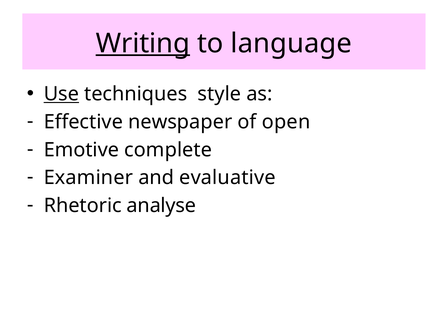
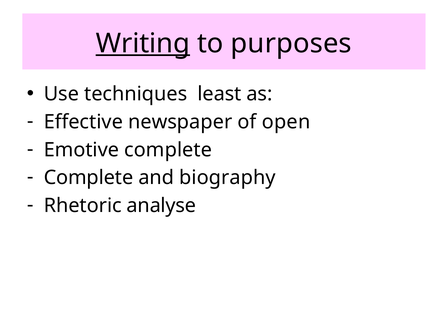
language: language -> purposes (291, 43)
Use underline: present -> none (61, 94)
style: style -> least (219, 94)
Examiner: Examiner -> Complete (88, 178)
evaluative: evaluative -> biography (227, 178)
